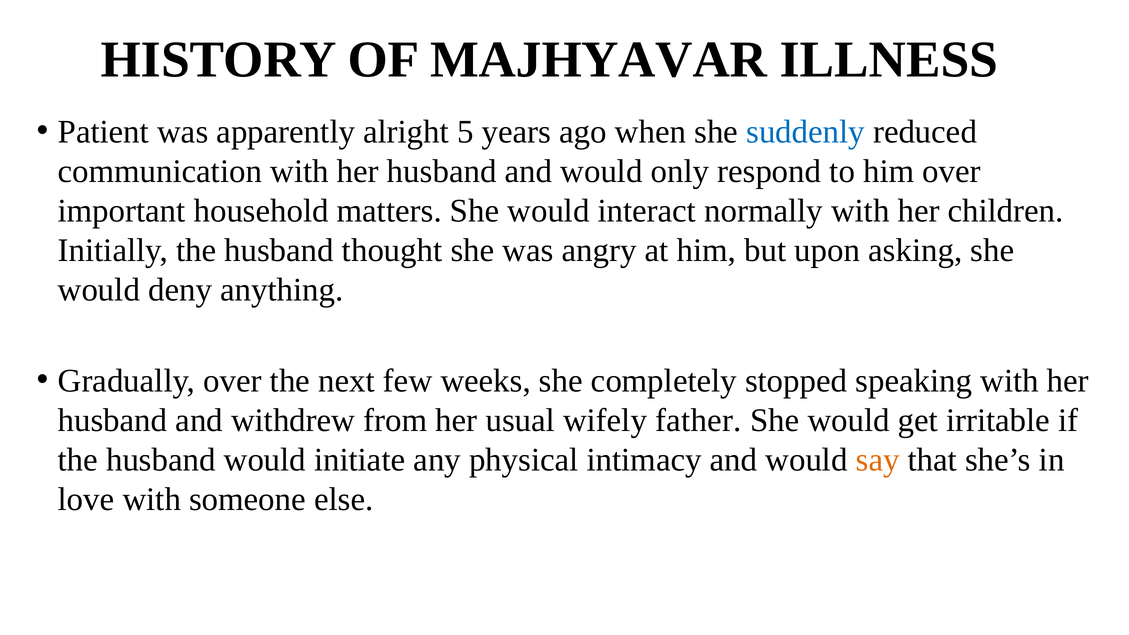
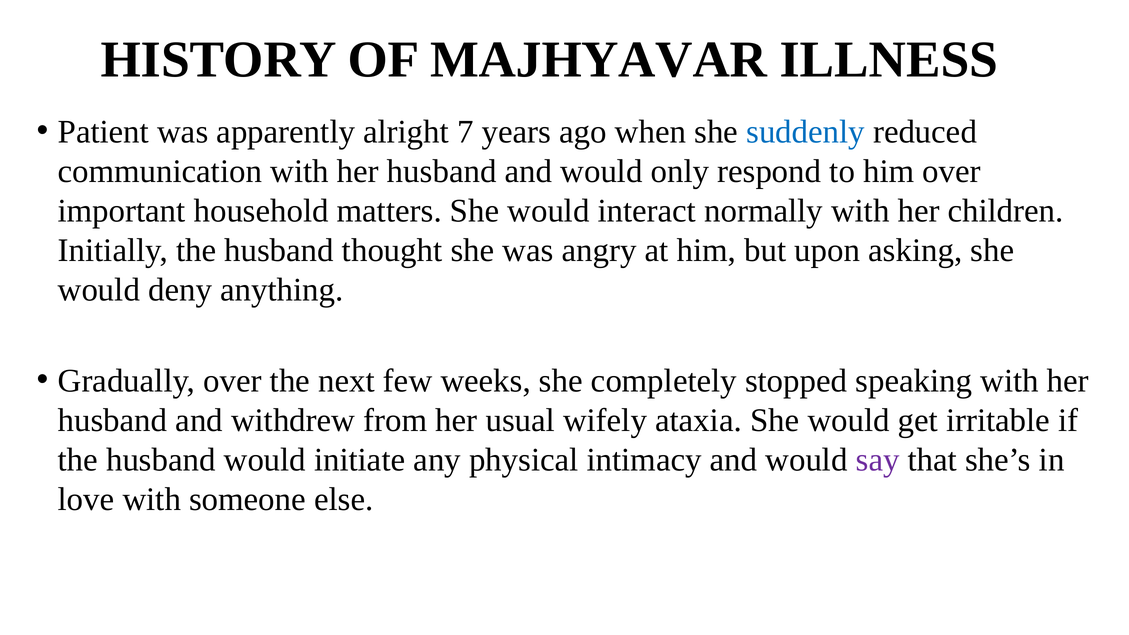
5: 5 -> 7 (465, 132)
father: father -> ataxia (699, 420)
say colour: orange -> purple (878, 460)
